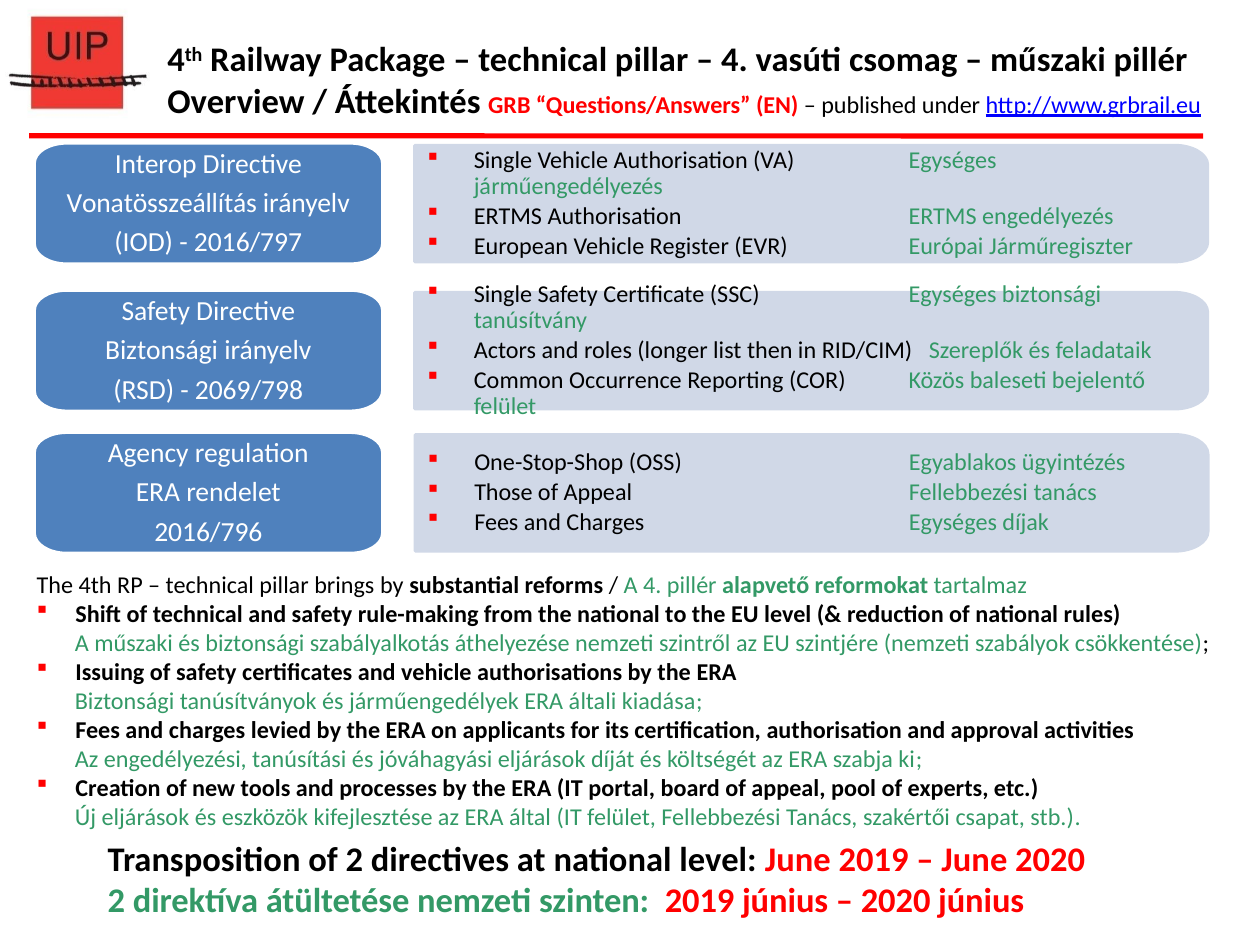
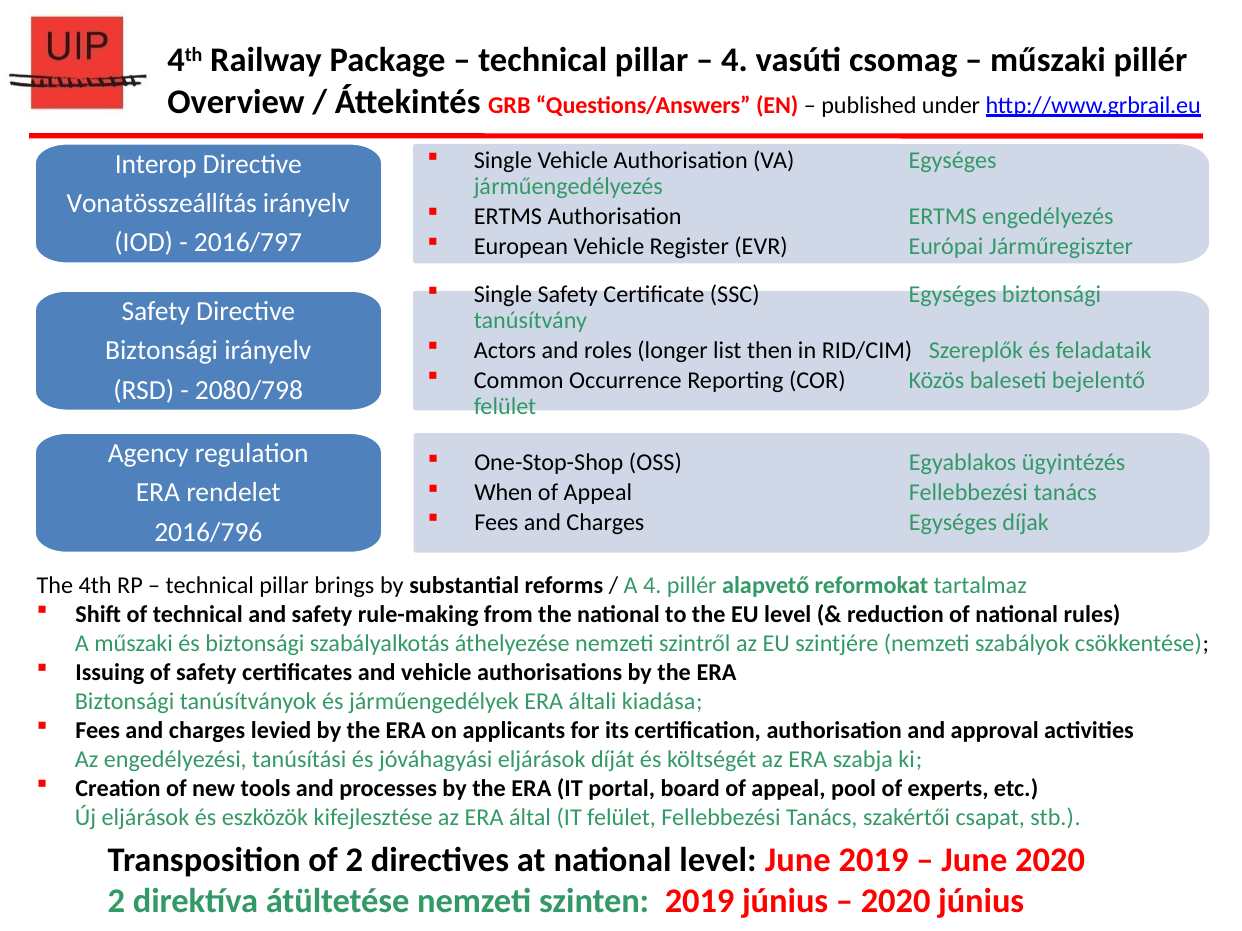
2069/798: 2069/798 -> 2080/798 (249, 390)
Those: Those -> When (503, 493)
